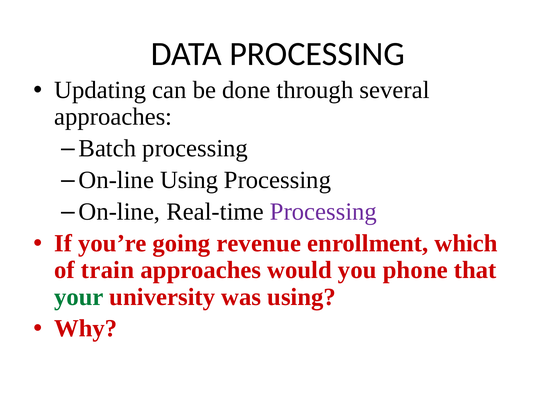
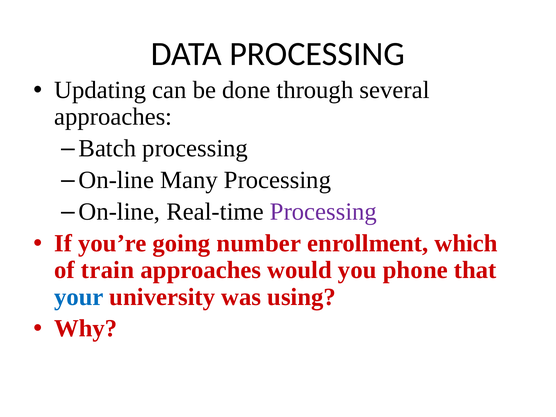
On-line Using: Using -> Many (189, 180)
revenue: revenue -> number (259, 243)
your colour: green -> blue (79, 297)
